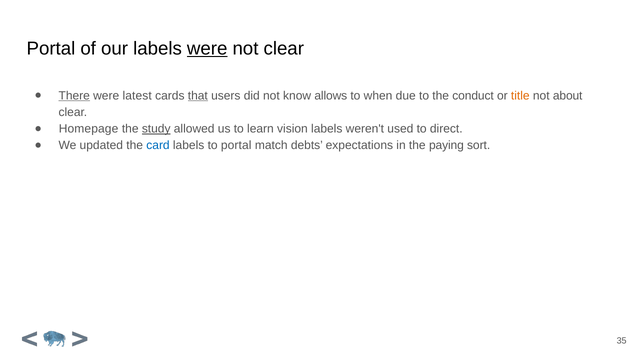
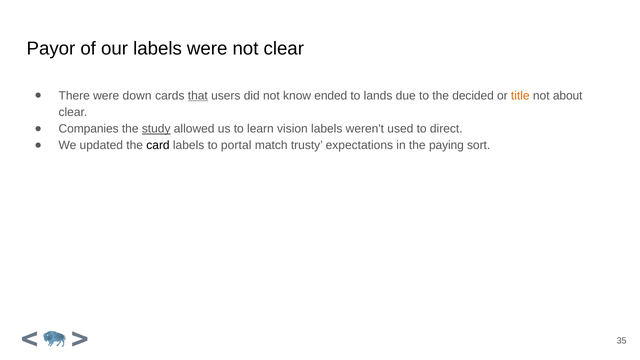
Portal: Portal -> Payor (51, 48)
were underline: present -> none (207, 48)
There underline: present -> none (74, 96)
latest: latest -> down (137, 96)
allows: allows -> ended (331, 96)
when: when -> lands (378, 96)
conduct: conduct -> decided (473, 96)
Homepage: Homepage -> Companies (89, 129)
card colour: blue -> black (158, 145)
debts: debts -> trusty (307, 145)
